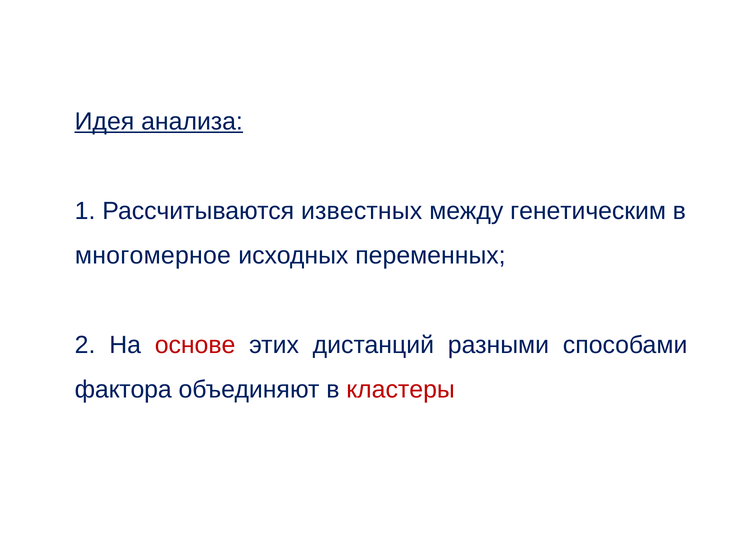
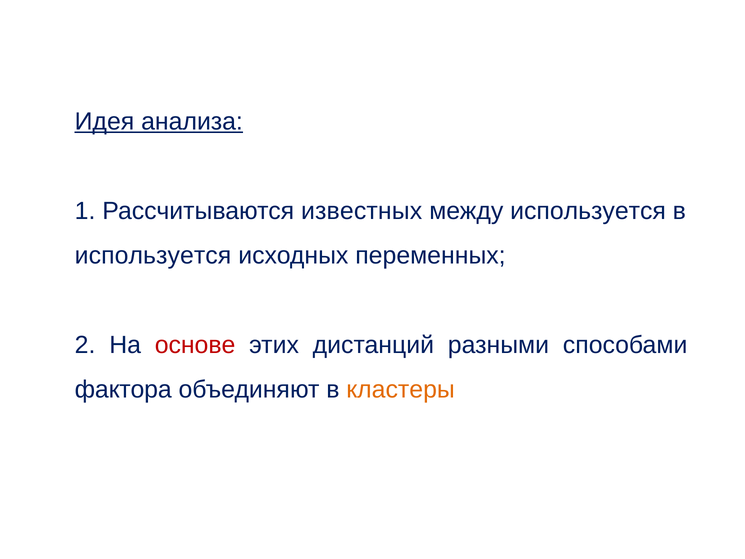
между генетическим: генетическим -> используется (588, 211)
многомерное: многомерное -> используется (153, 256)
кластеры colour: red -> orange (401, 390)
